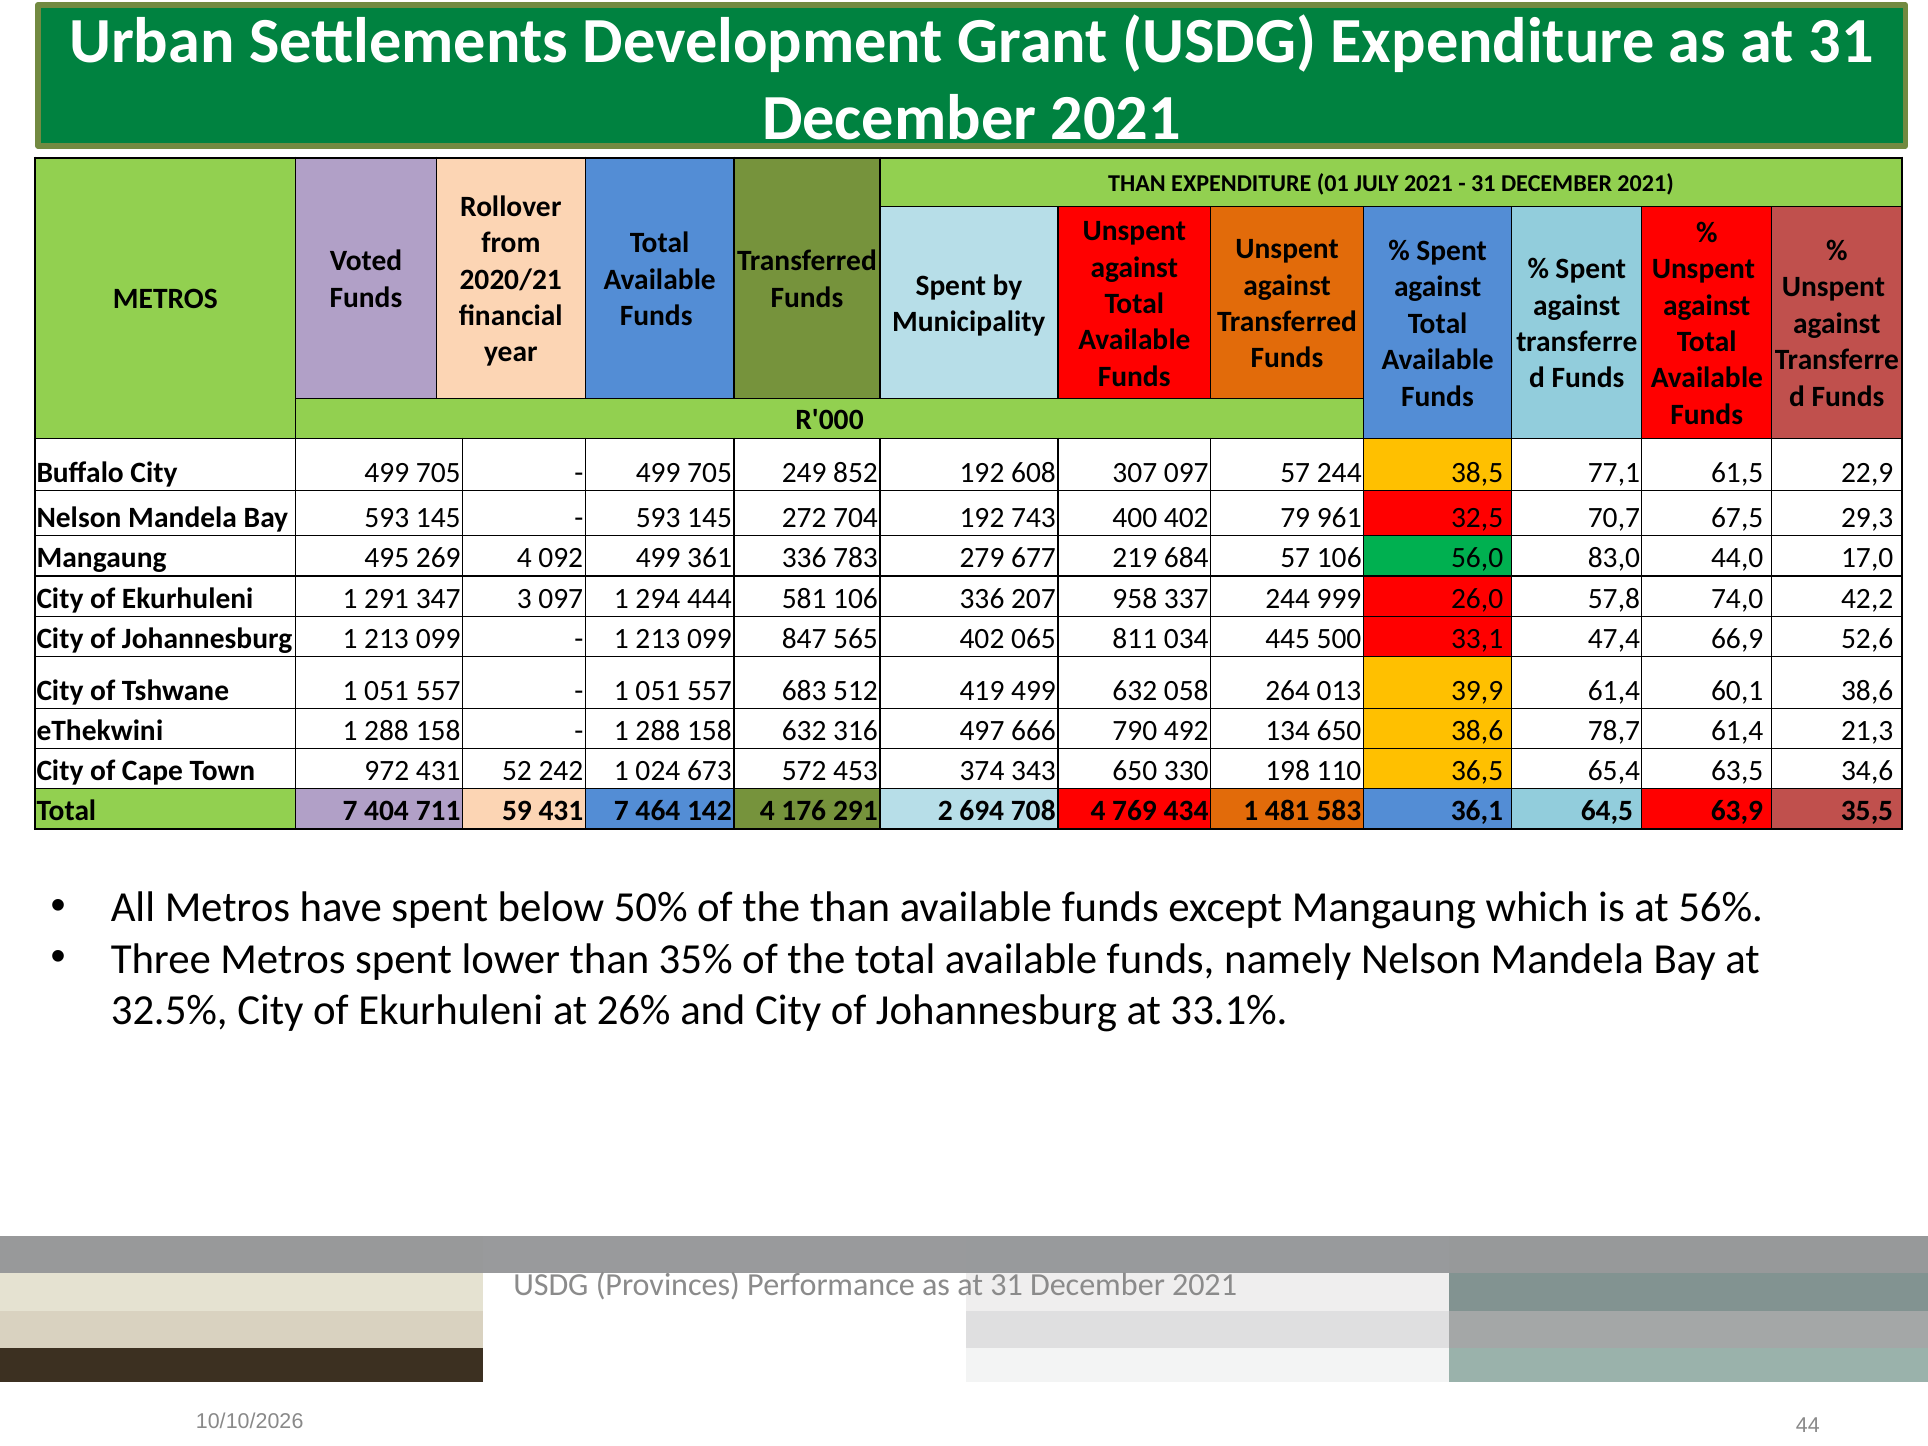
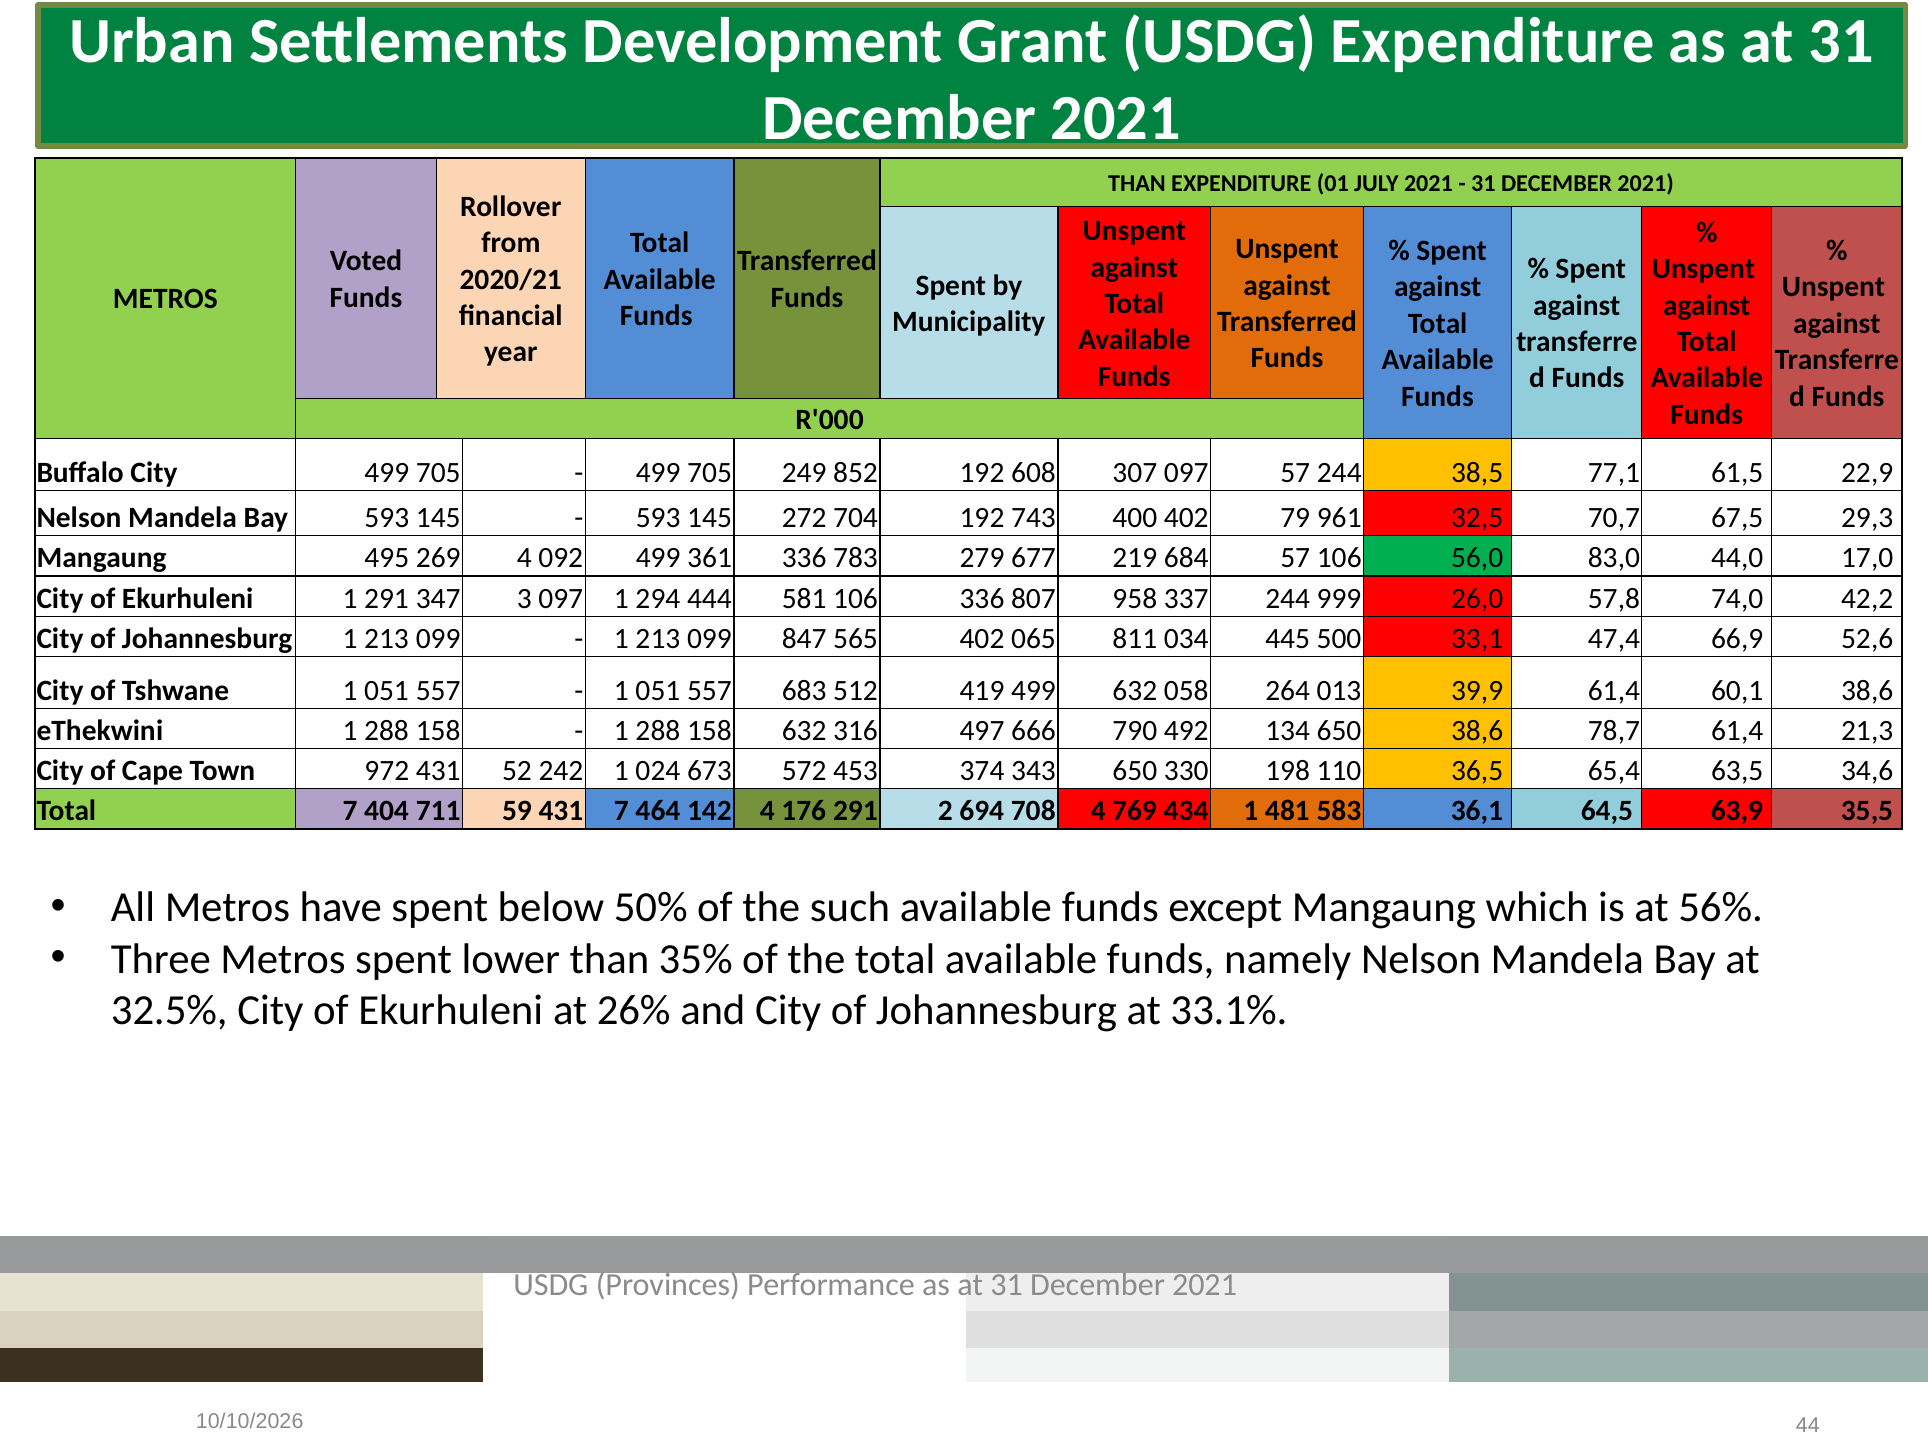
207: 207 -> 807 (1033, 598)
the than: than -> such (850, 908)
